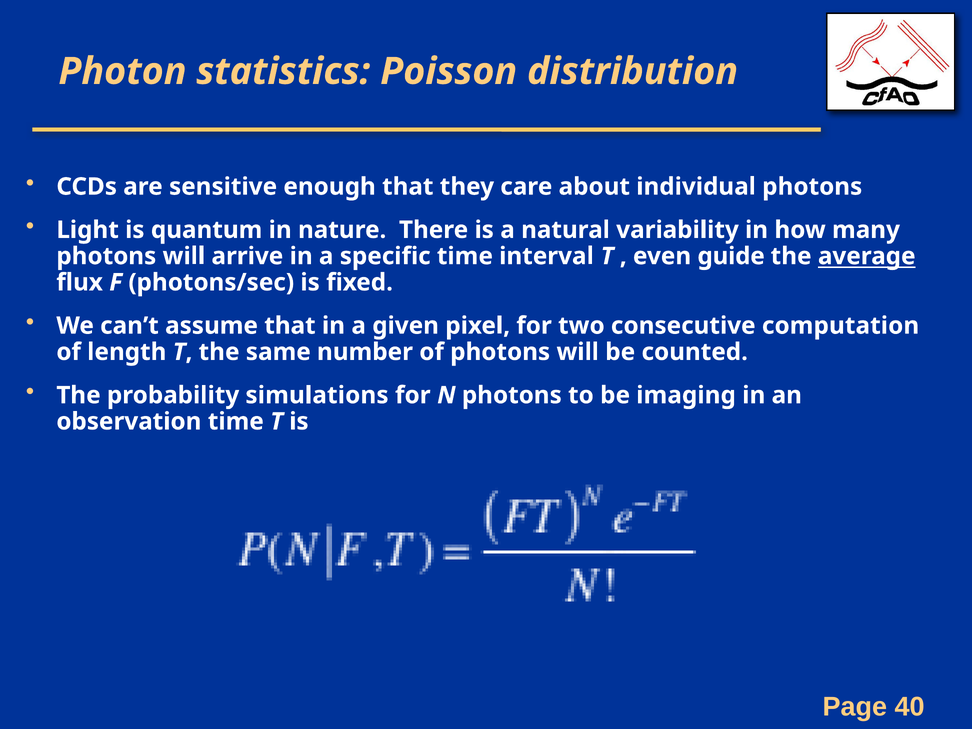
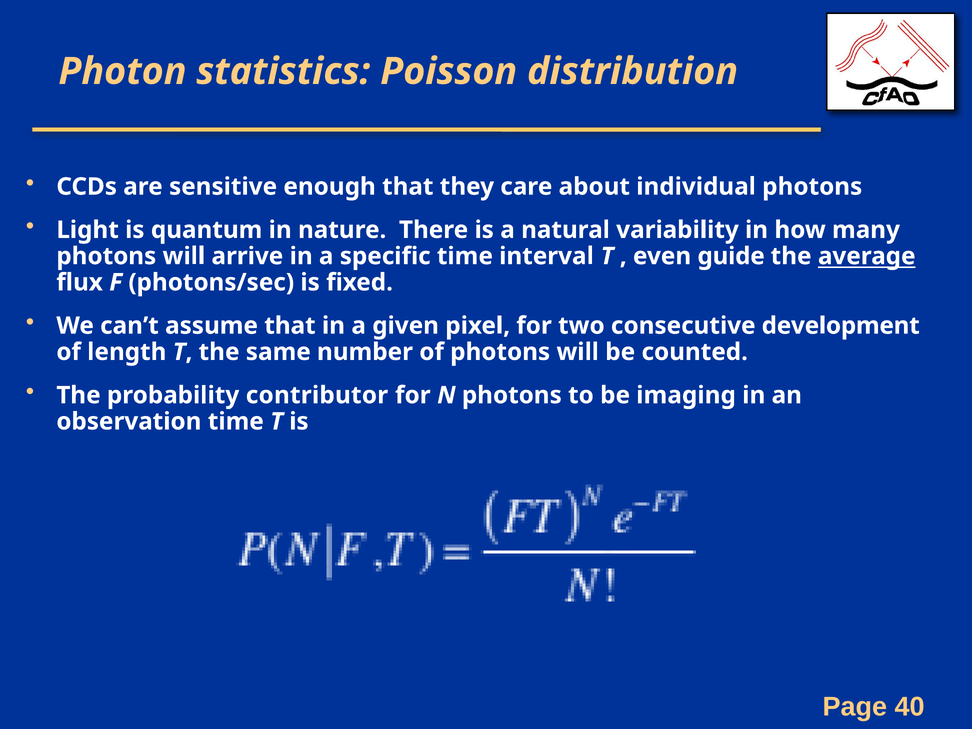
computation: computation -> development (841, 326)
simulations: simulations -> contributor (317, 395)
